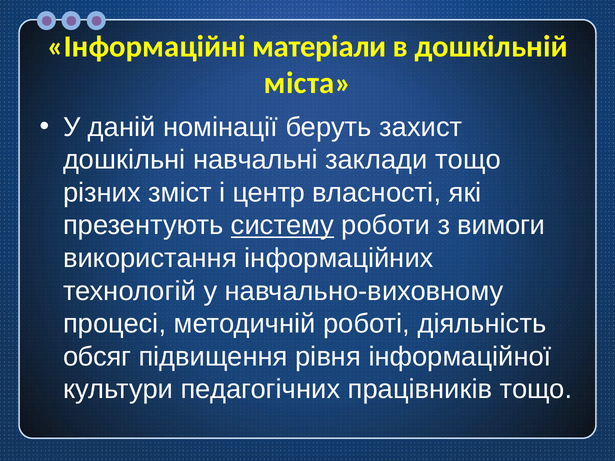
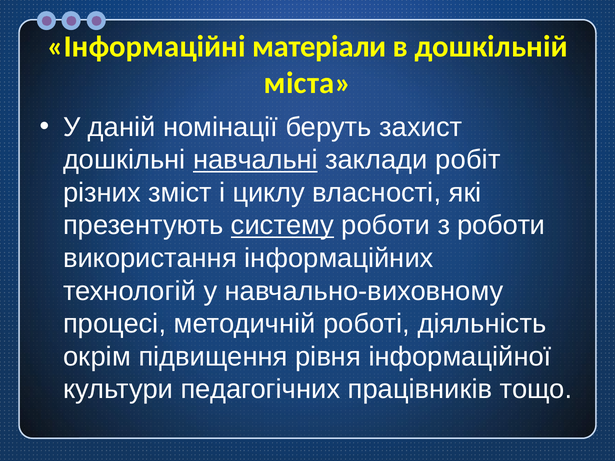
навчальні underline: none -> present (255, 160)
заклади тощо: тощо -> робіт (468, 160)
центр: центр -> циклу (269, 193)
з вимоги: вимоги -> роботи (501, 226)
обсяг: обсяг -> окрім (97, 357)
